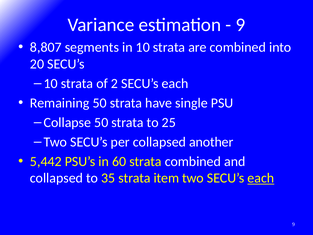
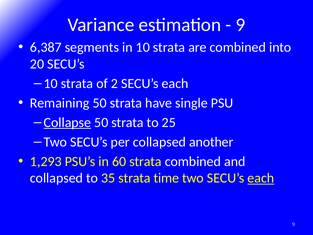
8,807: 8,807 -> 6,387 (46, 47)
Collapse underline: none -> present (67, 122)
5,442: 5,442 -> 1,293 (46, 161)
item: item -> time (166, 178)
